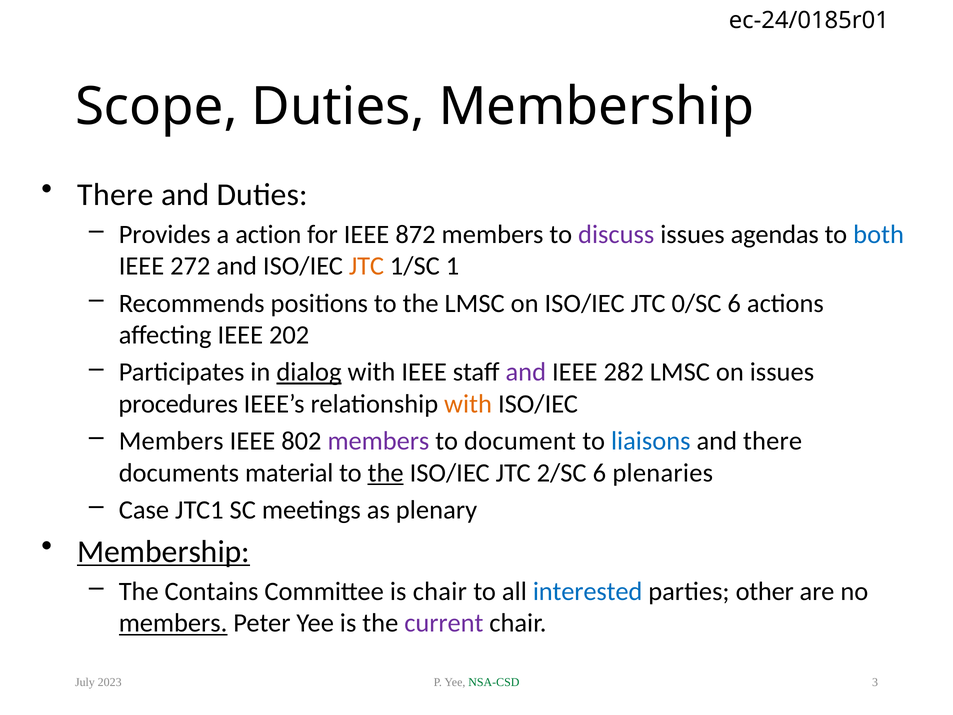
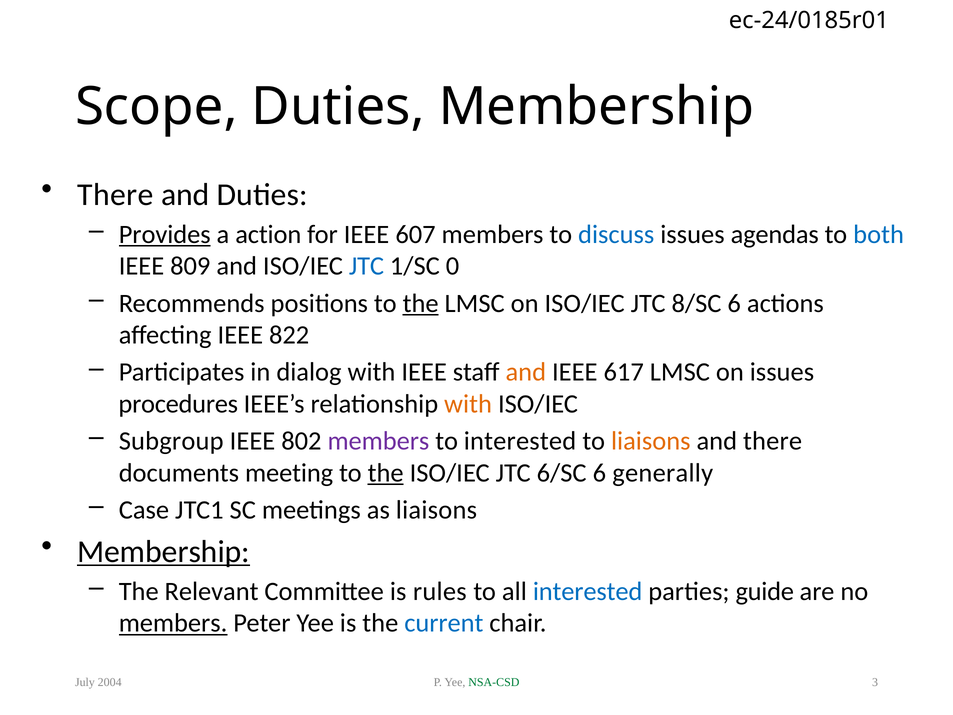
Provides underline: none -> present (165, 234)
872: 872 -> 607 (415, 234)
discuss colour: purple -> blue (616, 234)
272: 272 -> 809 (190, 266)
JTC colour: orange -> blue (366, 266)
1: 1 -> 0 (453, 266)
the underline: none -> present (421, 303)
0/SC: 0/SC -> 8/SC (697, 303)
202: 202 -> 822 (289, 335)
dialog underline: present -> none (309, 372)
and colour: purple -> orange (526, 372)
282: 282 -> 617 (624, 372)
Members: Members -> Subgroup (171, 441)
to document: document -> interested (520, 441)
liaisons colour: blue -> orange (651, 441)
material: material -> meeting (289, 473)
2/SC: 2/SC -> 6/SC (562, 473)
plenaries: plenaries -> generally (663, 473)
as plenary: plenary -> liaisons (436, 510)
Contains: Contains -> Relevant (212, 591)
is chair: chair -> rules (440, 591)
other: other -> guide (765, 591)
current colour: purple -> blue (444, 623)
2023: 2023 -> 2004 (110, 682)
